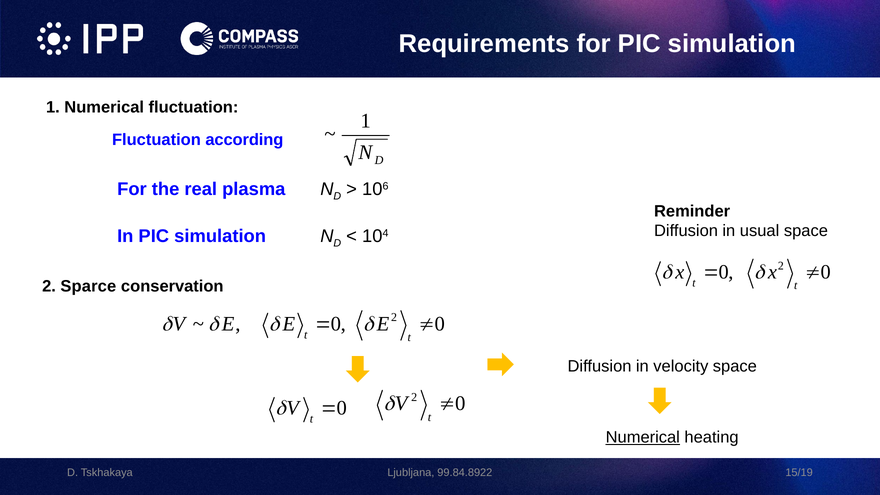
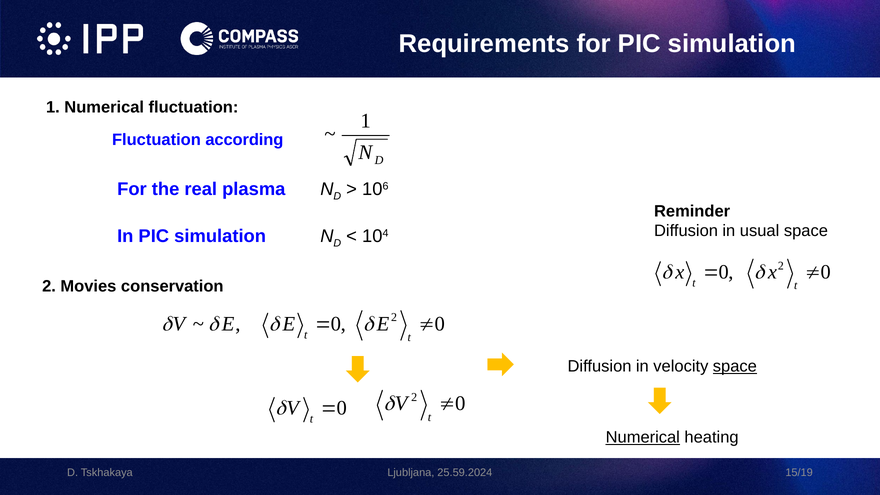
Sparce: Sparce -> Movies (88, 287)
space underline: none -> present (735, 367)
99.84.8922: 99.84.8922 -> 25.59.2024 (465, 473)
